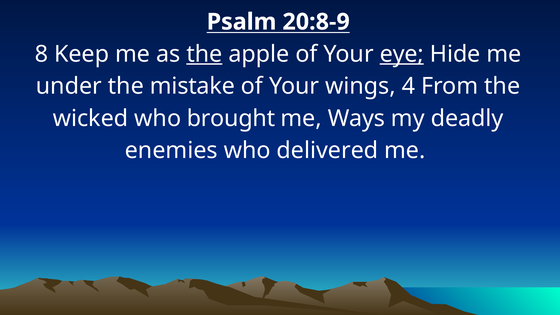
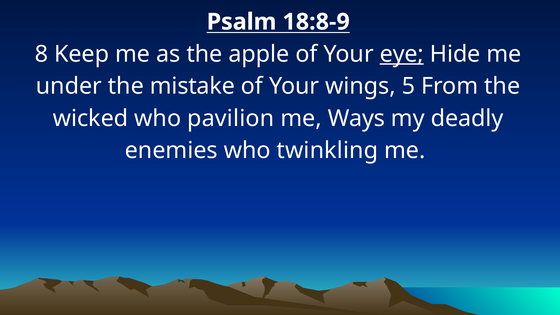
20:8-9: 20:8-9 -> 18:8-9 (316, 22)
the underline: present -> none (204, 54)
4: 4 -> 5 (408, 86)
brought: brought -> pavilion (231, 118)
delivered: delivered -> twinkling (327, 151)
